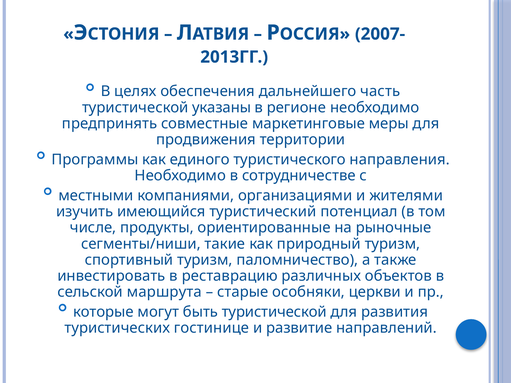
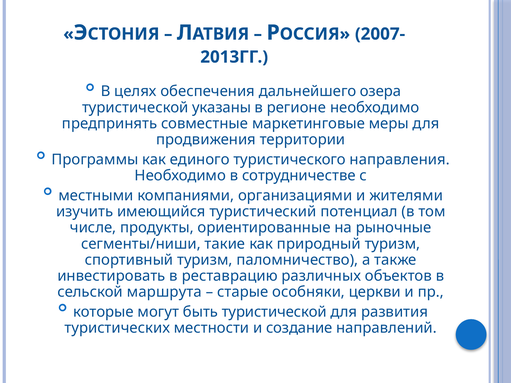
часть: часть -> озера (380, 91)
гостинице: гостинице -> местности (212, 328)
развитие: развитие -> создание (299, 328)
